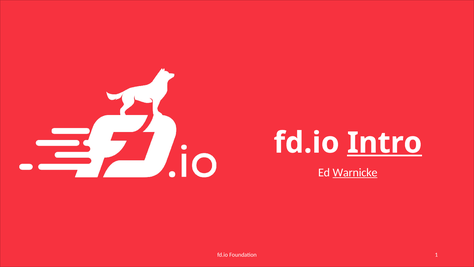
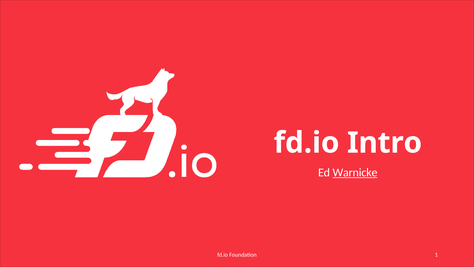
Intro underline: present -> none (385, 143)
